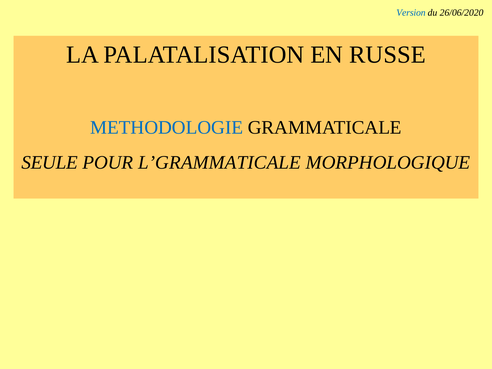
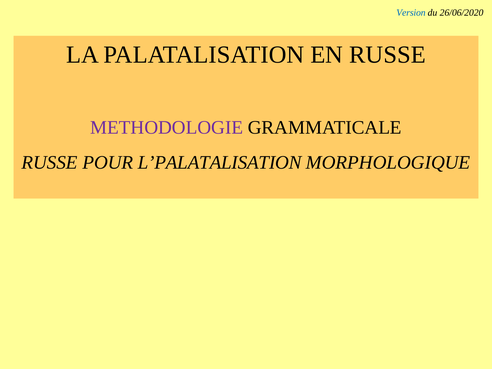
METHODOLOGIE colour: blue -> purple (167, 127)
SEULE: SEULE -> RUSSE (50, 162)
L’GRAMMATICALE: L’GRAMMATICALE -> L’PALATALISATION (220, 162)
